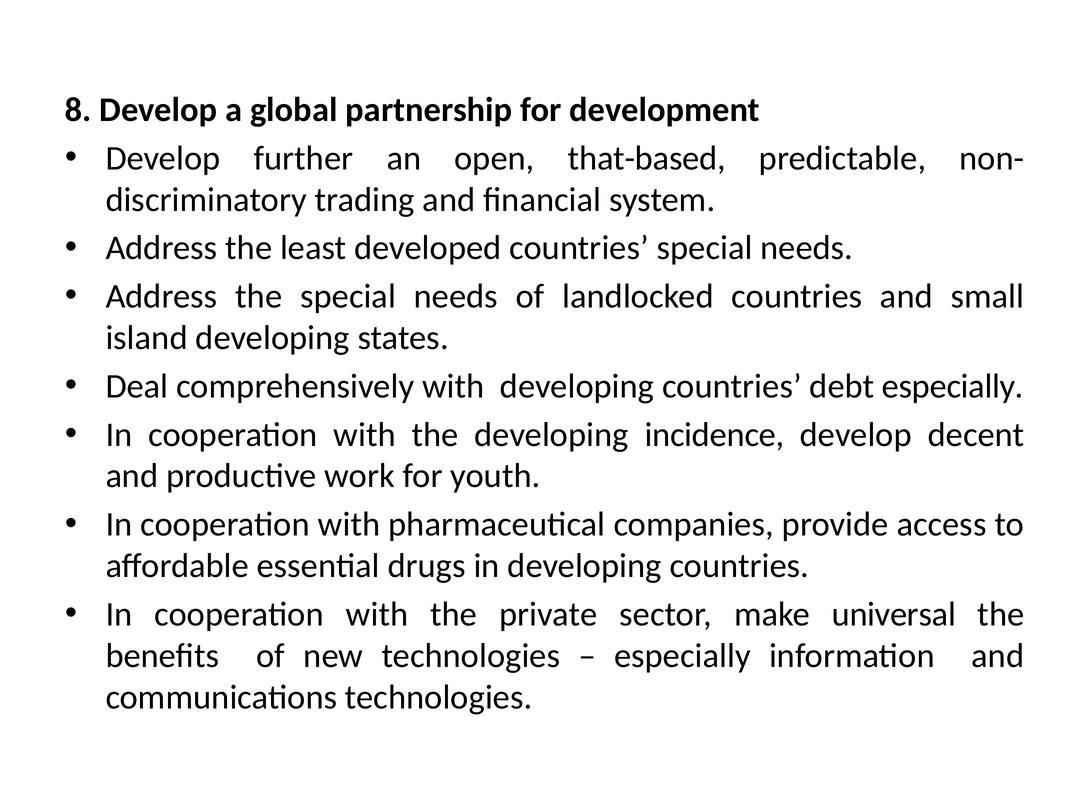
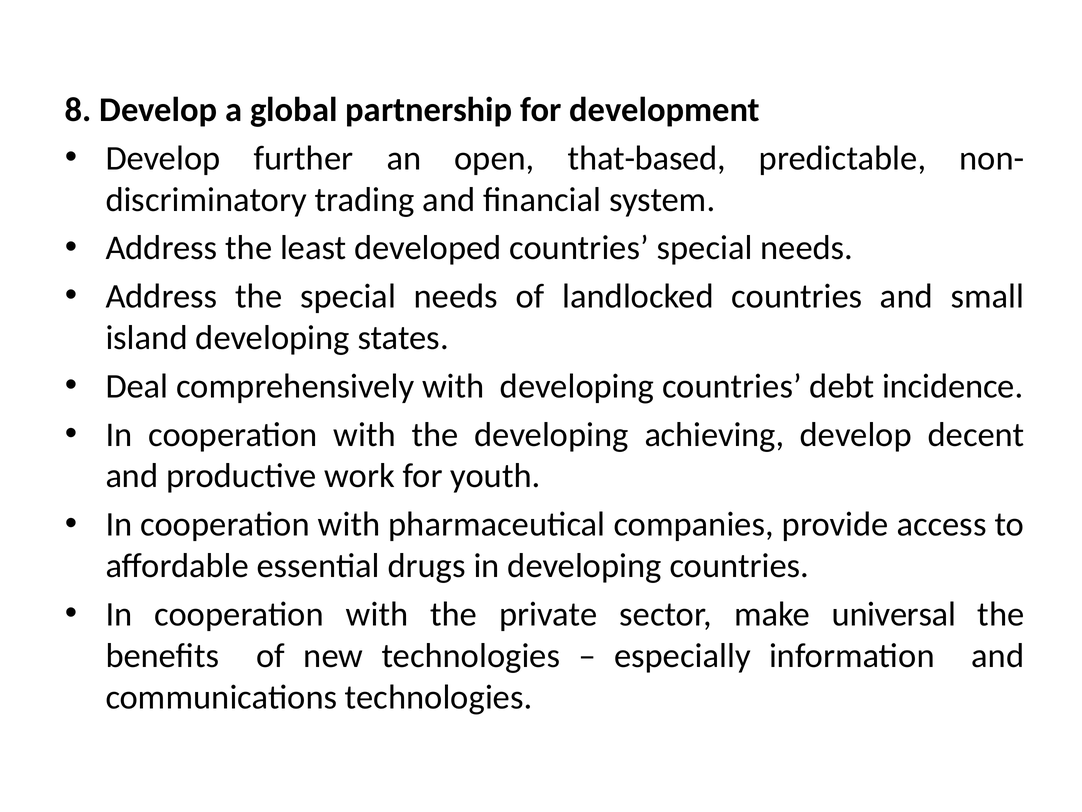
debt especially: especially -> incidence (953, 386)
incidence: incidence -> achieving (714, 434)
